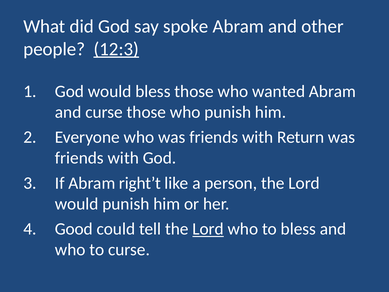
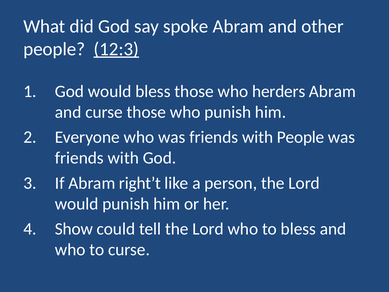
wanted: wanted -> herders (279, 91)
with Return: Return -> People (301, 137)
Good: Good -> Show (74, 229)
Lord underline: present -> none (208, 229)
